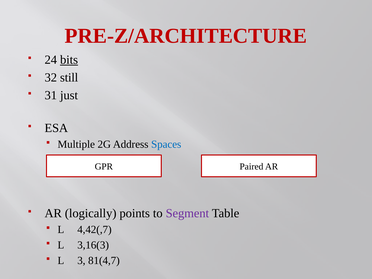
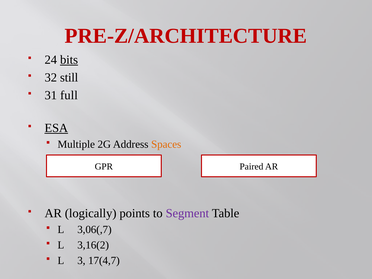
just: just -> full (69, 95)
ESA underline: none -> present (56, 128)
Spaces colour: blue -> orange (166, 144)
4,42(,7: 4,42(,7 -> 3,06(,7 (94, 230)
3,16(3: 3,16(3 -> 3,16(2 (93, 245)
81(4,7: 81(4,7 -> 17(4,7 (104, 261)
